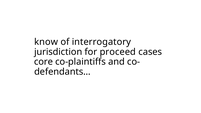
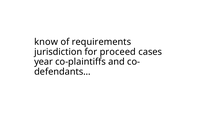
interrogatory: interrogatory -> requirements (101, 42)
core: core -> year (44, 62)
